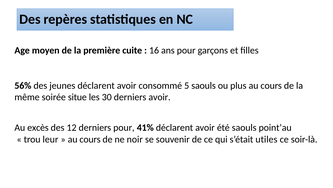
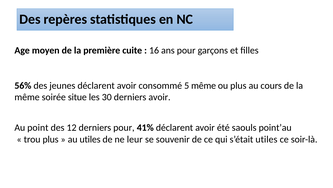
5 saouls: saouls -> même (204, 85)
excès: excès -> point (38, 127)
trou leur: leur -> plus (51, 139)
cours: cours -> utiles (90, 139)
noir: noir -> leur (135, 139)
